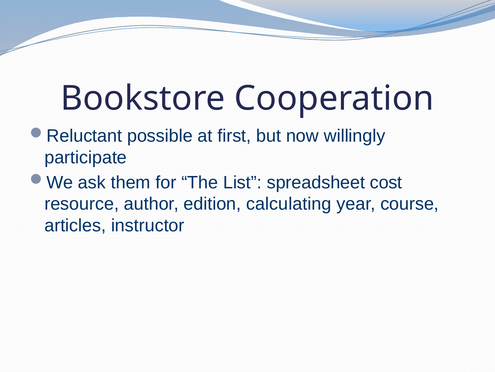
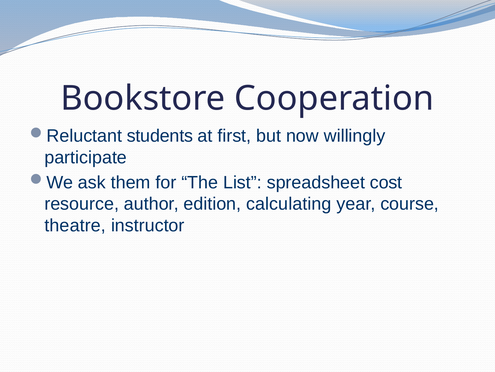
possible: possible -> students (160, 136)
articles: articles -> theatre (75, 225)
